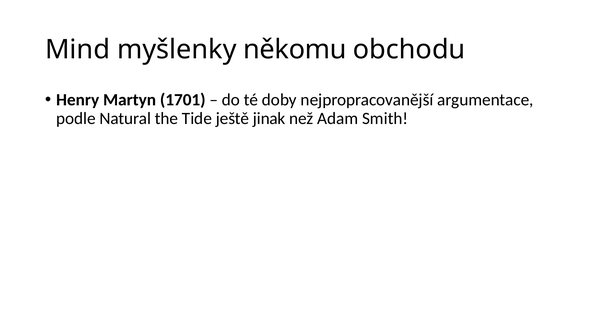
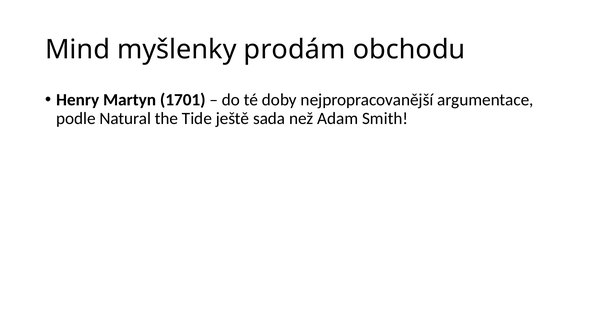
někomu: někomu -> prodám (295, 50)
jinak: jinak -> sada (269, 119)
